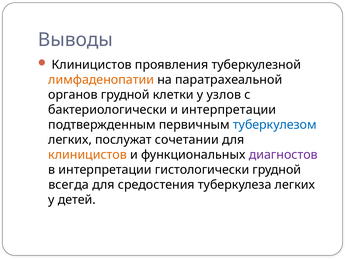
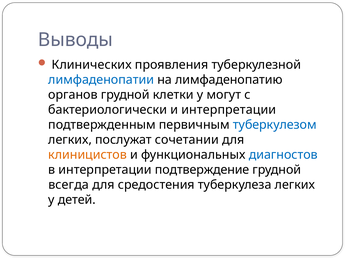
Клиницистов: Клиницистов -> Клинических (92, 65)
лимфаденопатии colour: orange -> blue (101, 80)
паратрахеальной: паратрахеальной -> лимфаденопатию (229, 80)
узлов: узлов -> могут (224, 95)
диагностов colour: purple -> blue (283, 155)
гистологически: гистологически -> подтверждение (202, 170)
